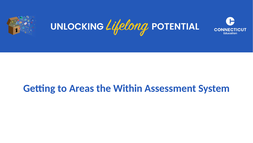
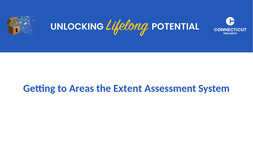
Within: Within -> Extent (128, 88)
